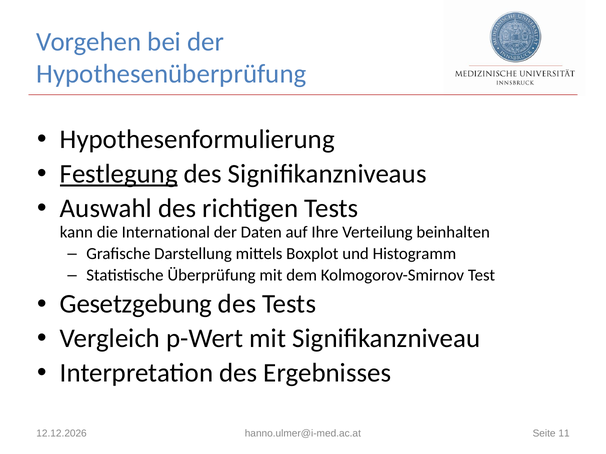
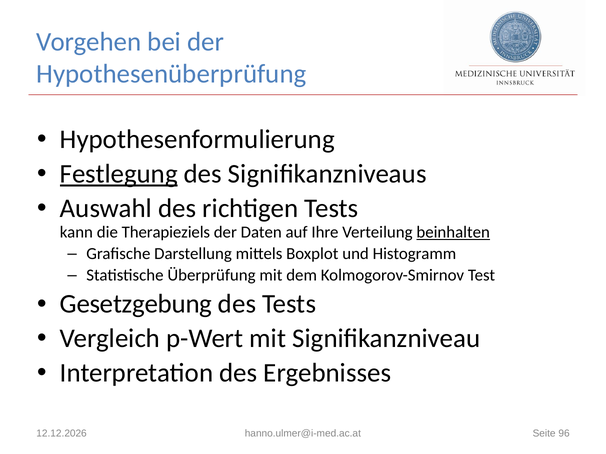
International: International -> Therapieziels (166, 232)
beinhalten underline: none -> present (453, 232)
11: 11 -> 96 (564, 434)
